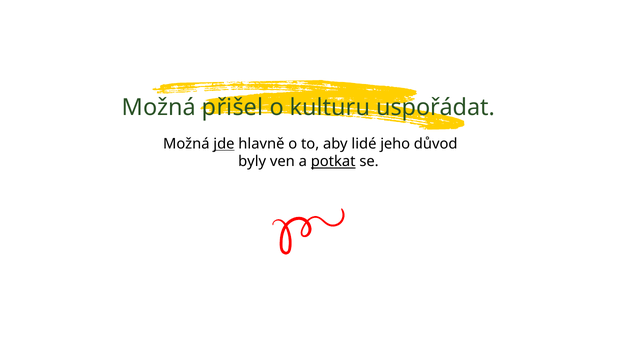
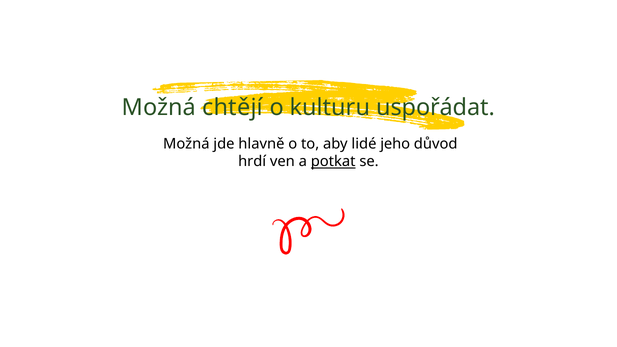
přišel: přišel -> chtějí (233, 108)
jde underline: present -> none (224, 144)
byly: byly -> hrdí (252, 162)
